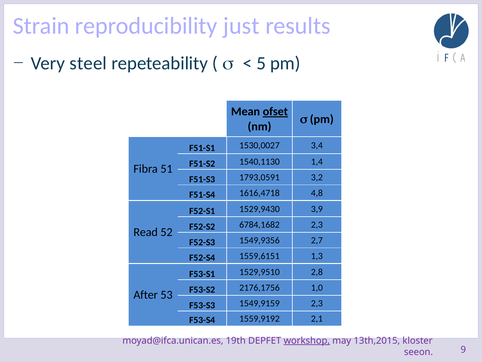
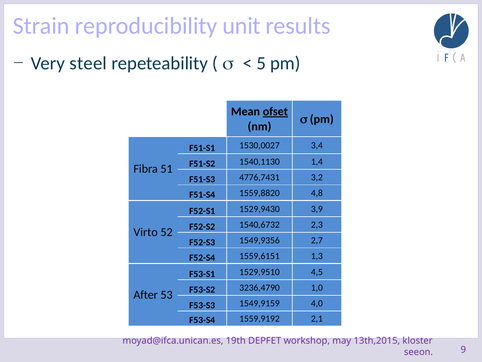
just: just -> unit (242, 26)
1793,0591: 1793,0591 -> 4776,7431 (259, 177)
1616,4718: 1616,4718 -> 1559,8820 (259, 193)
6784,1682: 6784,1682 -> 1540,6732 (259, 225)
Read: Read -> Virto (146, 232)
2,8: 2,8 -> 4,5 (317, 272)
2176,1756: 2176,1756 -> 3236,4790 (259, 287)
1549,9159 2,3: 2,3 -> 4,0 (317, 303)
workshop underline: present -> none (307, 340)
